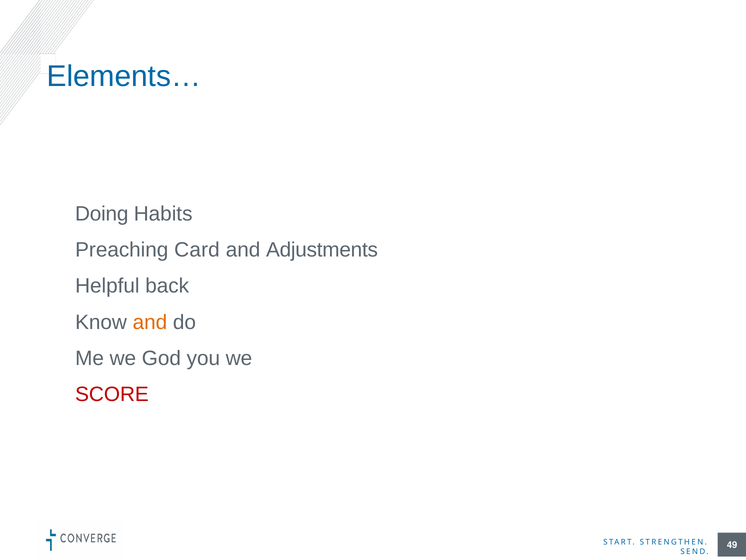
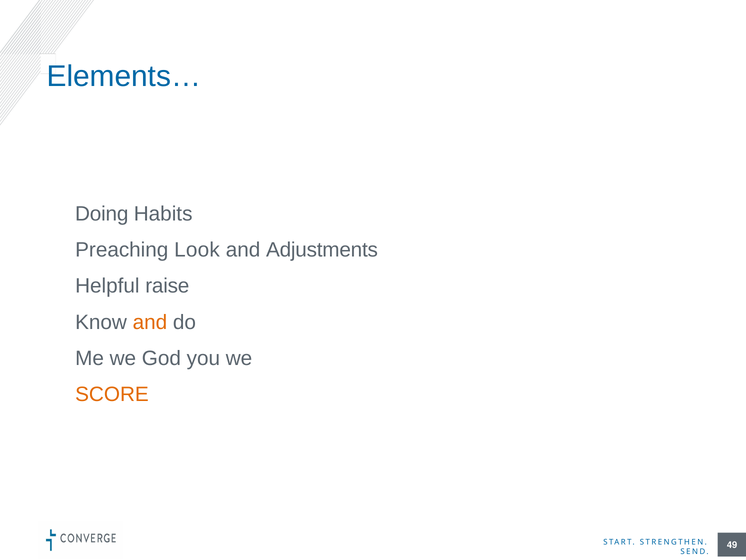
Card: Card -> Look (197, 250)
back: back -> raise (167, 286)
SCORE colour: red -> orange (112, 394)
